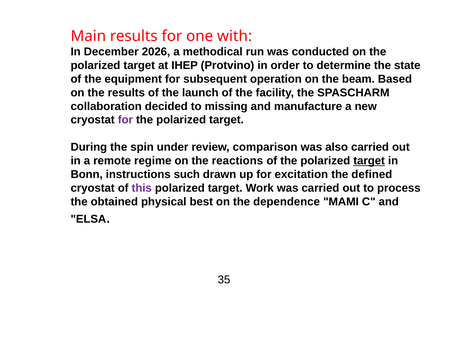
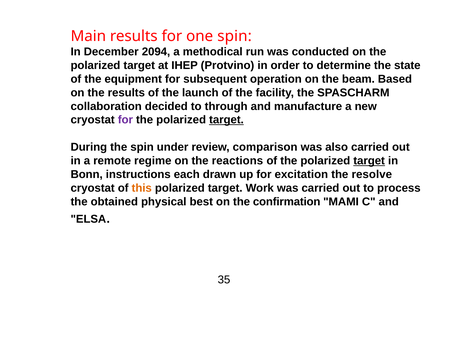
one with: with -> spin (235, 36)
2026: 2026 -> 2094 (156, 52)
missing: missing -> through (226, 106)
target underline: none -> present (226, 120)
such: such -> each (187, 174)
defined: defined -> resolve (372, 174)
this colour: purple -> orange (142, 188)
dependence: dependence -> confirmation (287, 201)
